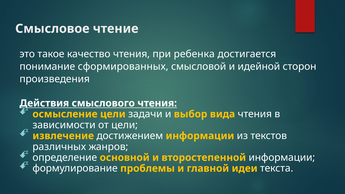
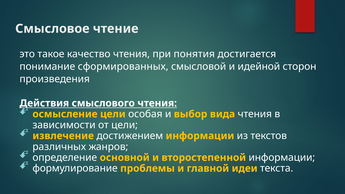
ребенка: ребенка -> понятия (194, 54)
задачи: задачи -> особая (145, 114)
